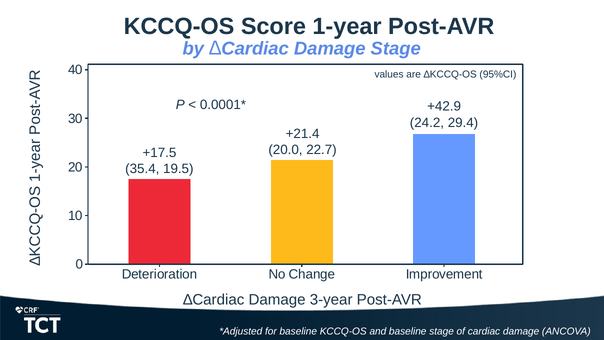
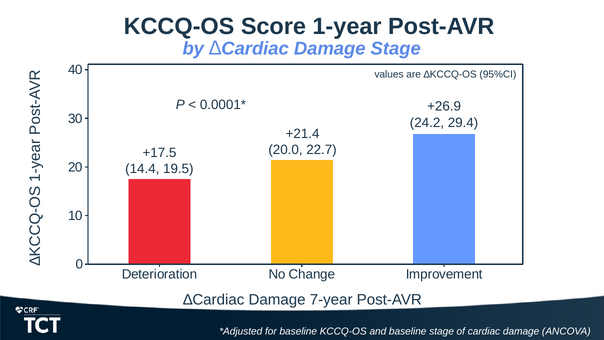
+42.9: +42.9 -> +26.9 (444, 106)
35.4: 35.4 -> 14.4 (142, 169)
3-year: 3-year -> 7-year (331, 299)
